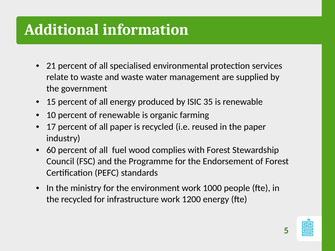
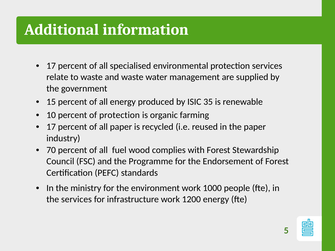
21: 21 -> 17 (51, 66)
of renewable: renewable -> protection (120, 115)
60: 60 -> 70 (51, 150)
the recycled: recycled -> services (76, 200)
